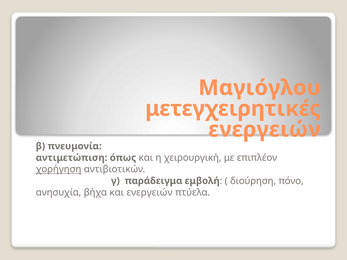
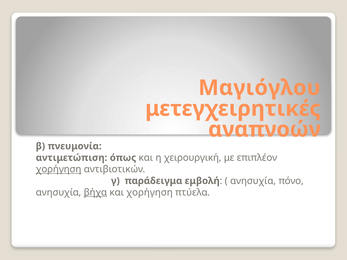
ενεργειών: ενεργειών -> αναπνοών (264, 130)
διούρηση: διούρηση -> ανησυχία (253, 181)
βήχα underline: none -> present (95, 193)
και ενεργειών: ενεργειών -> χορήγηση (150, 193)
